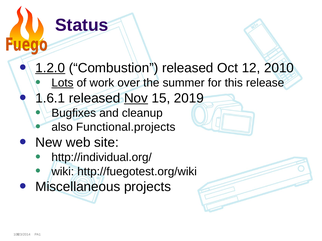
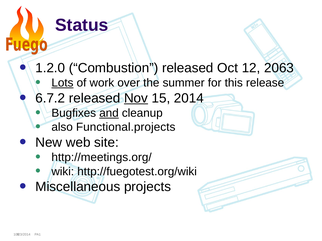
1.2.0 underline: present -> none (50, 68)
2010: 2010 -> 2063 (279, 68)
1.6.1: 1.6.1 -> 6.7.2 (50, 98)
2019: 2019 -> 2014 (189, 98)
and underline: none -> present (109, 113)
http://individual.org/: http://individual.org/ -> http://meetings.org/ (102, 158)
